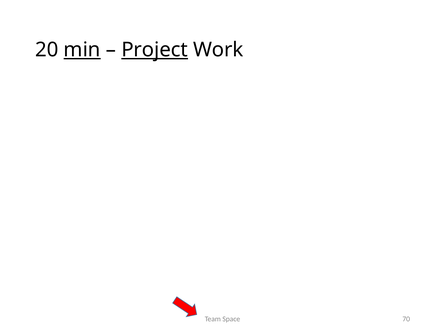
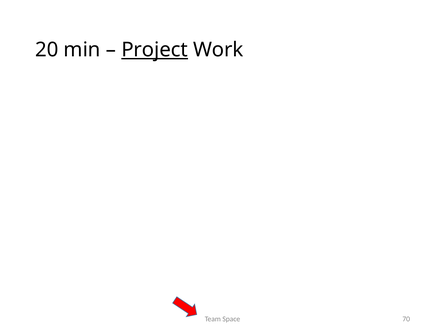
min underline: present -> none (82, 50)
